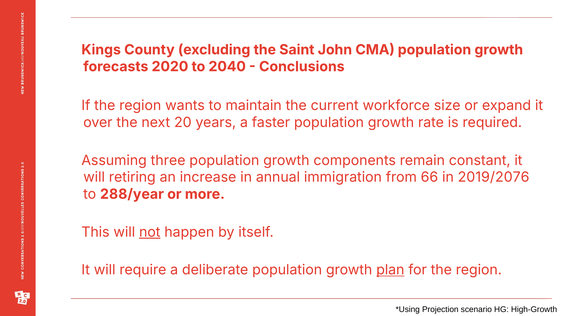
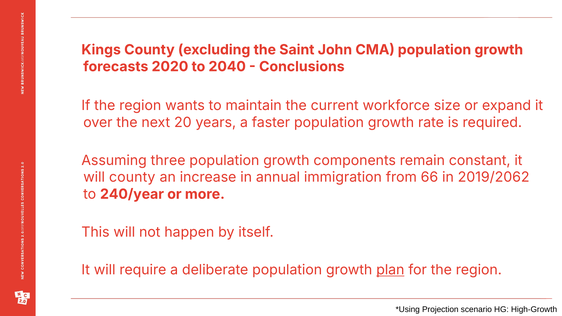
will retiring: retiring -> county (132, 177)
2019/2076: 2019/2076 -> 2019/2062 (494, 177)
288/year: 288/year -> 240/year (132, 194)
not underline: present -> none (150, 232)
